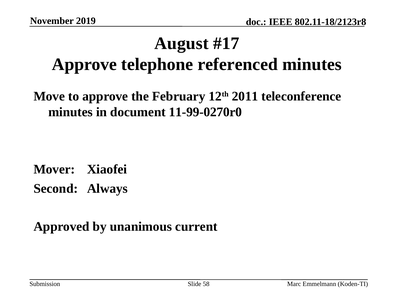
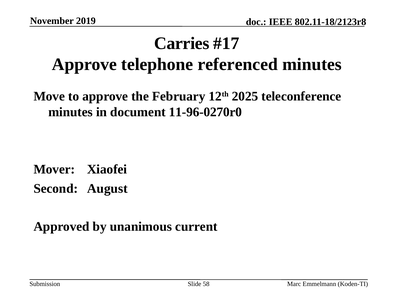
August: August -> Carries (182, 43)
2011: 2011 -> 2025 (245, 96)
11-99-0270r0: 11-99-0270r0 -> 11-96-0270r0 (205, 112)
Always: Always -> August (107, 188)
